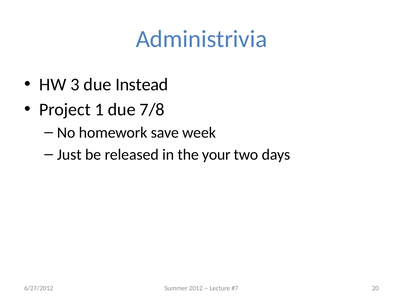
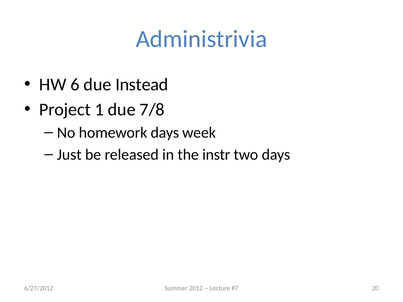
3: 3 -> 6 (75, 85)
homework save: save -> days (165, 133)
your: your -> instr (216, 155)
